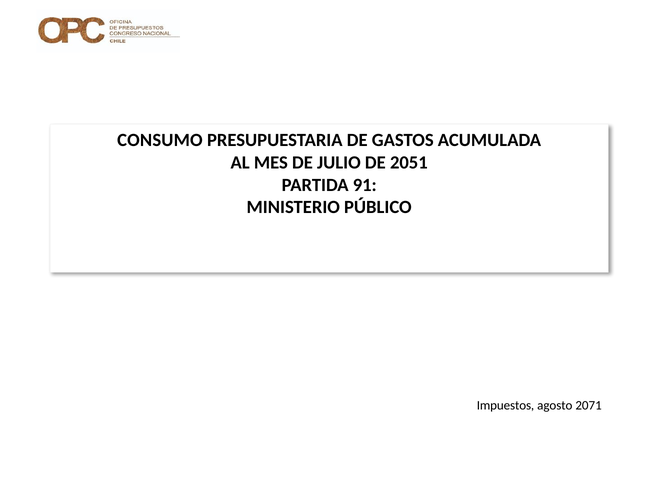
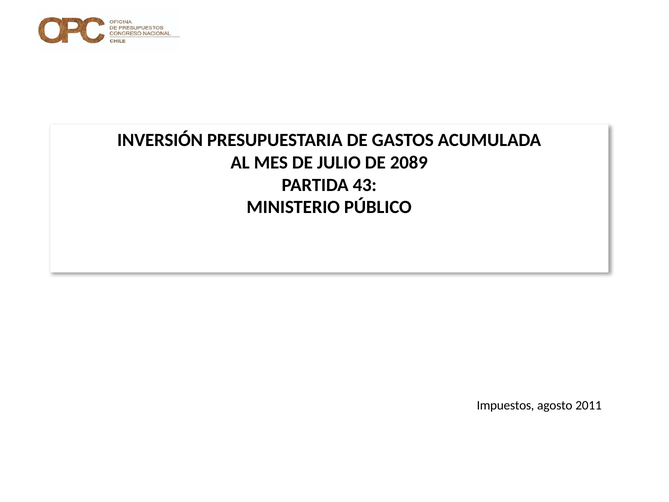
CONSUMO: CONSUMO -> INVERSIÓN (160, 140)
2051: 2051 -> 2089 (409, 162)
91: 91 -> 43 (365, 185)
2071: 2071 -> 2011 (589, 405)
